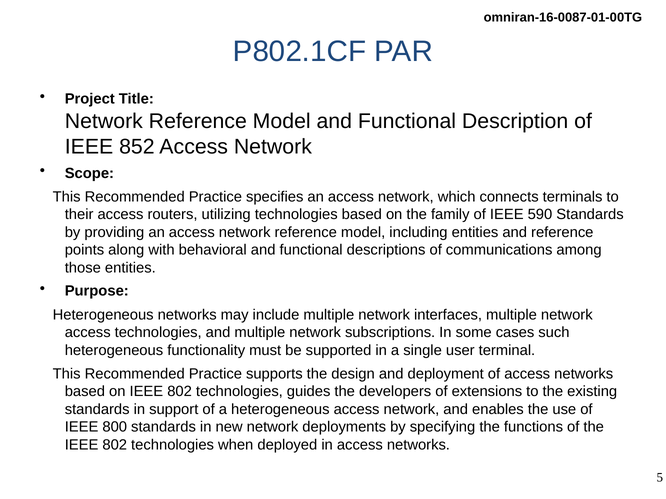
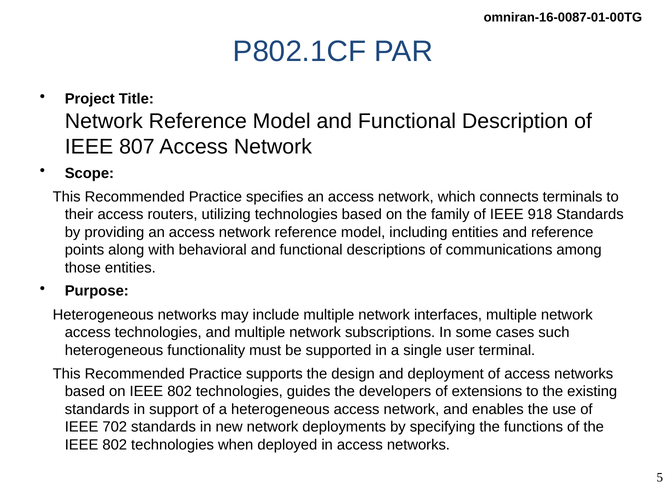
852: 852 -> 807 (137, 147)
590: 590 -> 918 (540, 215)
800: 800 -> 702 (115, 427)
